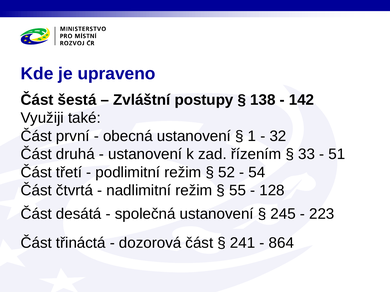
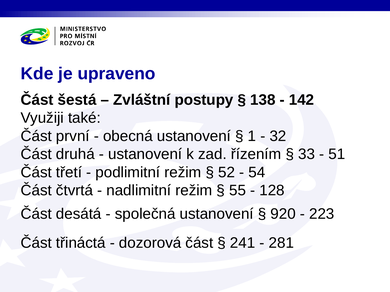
245: 245 -> 920 (283, 214)
864: 864 -> 281 (281, 243)
